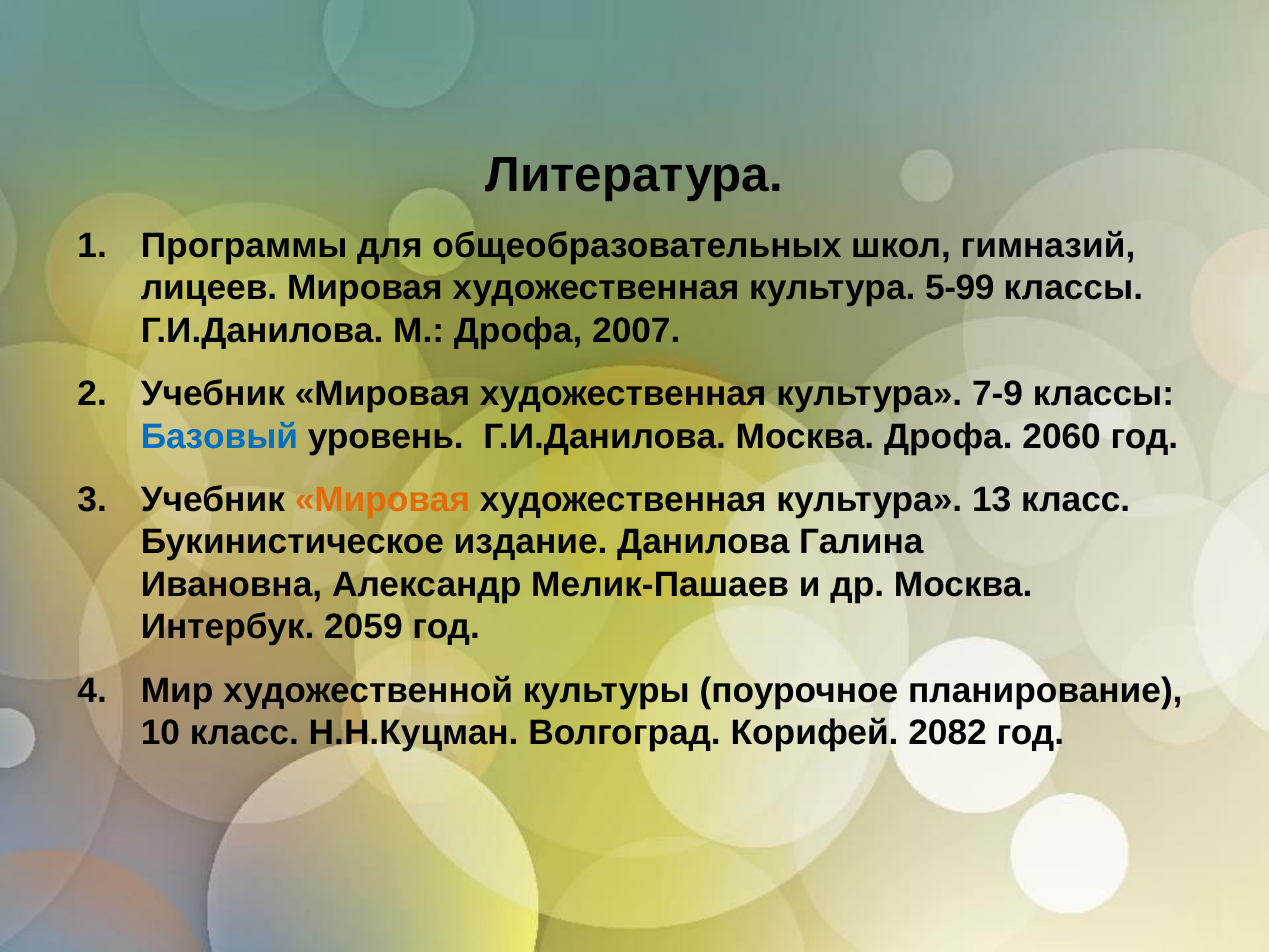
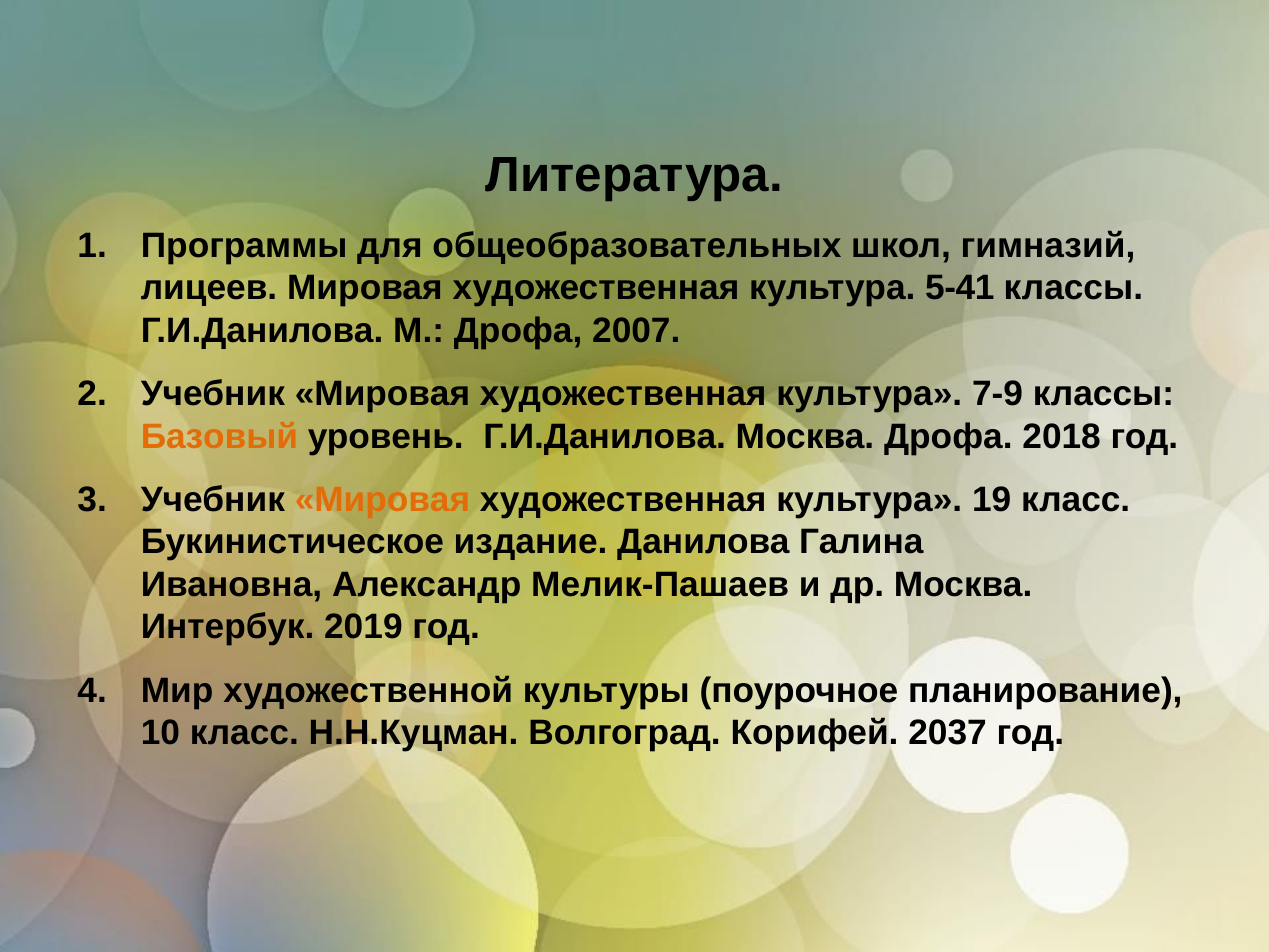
5-99: 5-99 -> 5-41 (960, 288)
Базовый colour: blue -> orange (219, 436)
2060: 2060 -> 2018 (1062, 436)
13: 13 -> 19 (992, 500)
2059: 2059 -> 2019 (363, 627)
2082: 2082 -> 2037 (948, 733)
